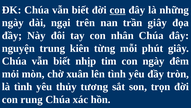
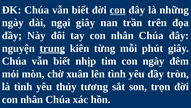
ngại trên: trên -> giây (85, 23)
trần giây: giây -> trên (157, 23)
trung underline: none -> present (52, 48)
rung: rung -> nhân (32, 99)
